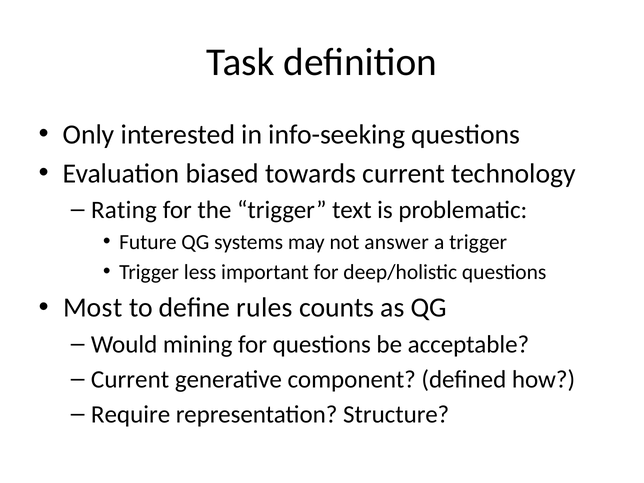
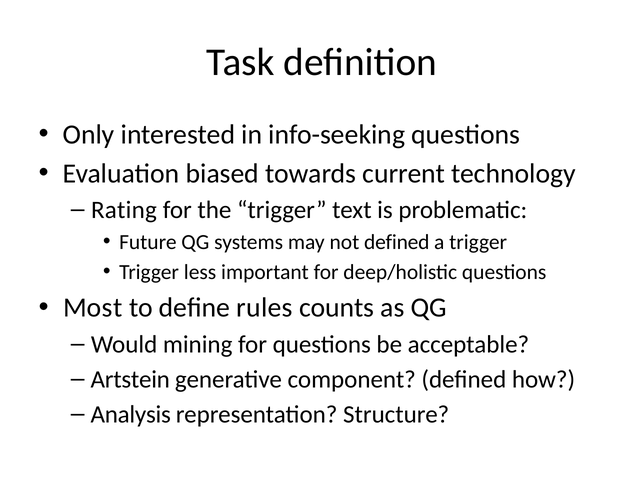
not answer: answer -> defined (397, 242)
Current: Current -> Artstein (130, 379)
Require: Require -> Analysis (131, 414)
